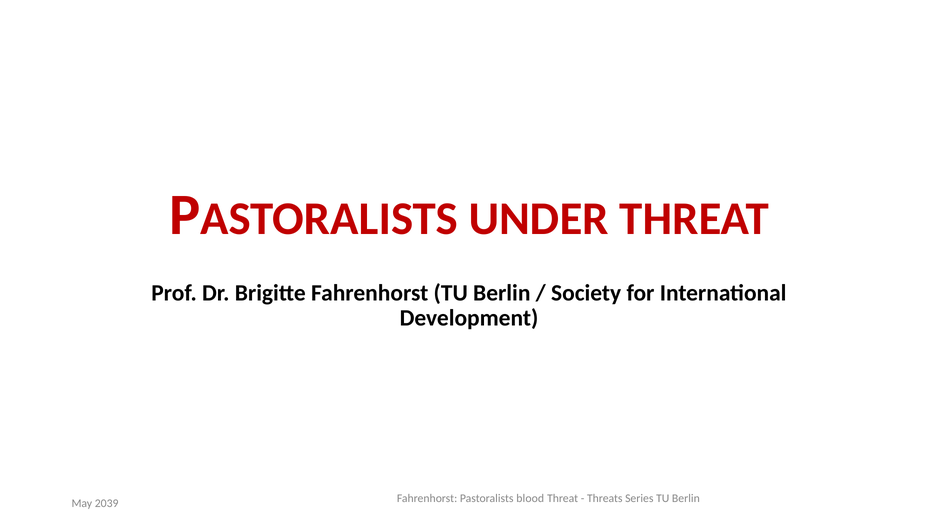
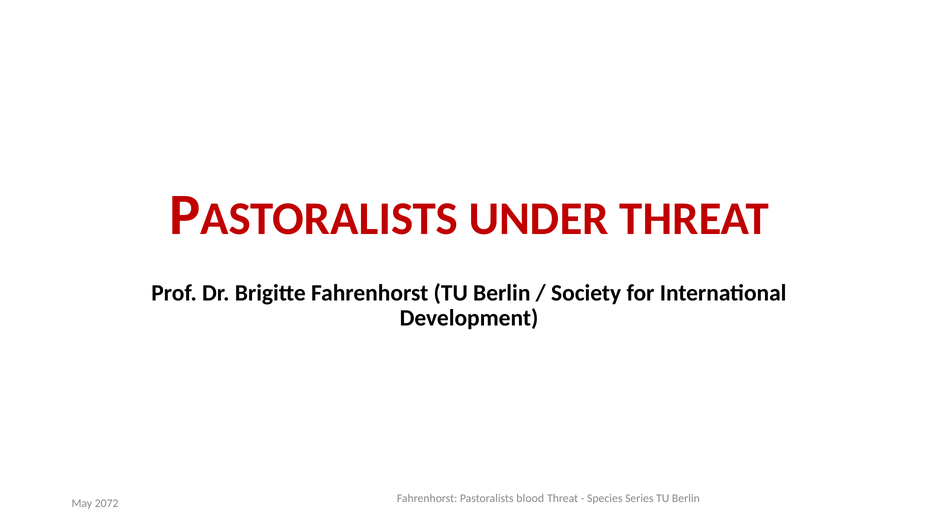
Threats: Threats -> Species (605, 499)
2039: 2039 -> 2072 (107, 504)
